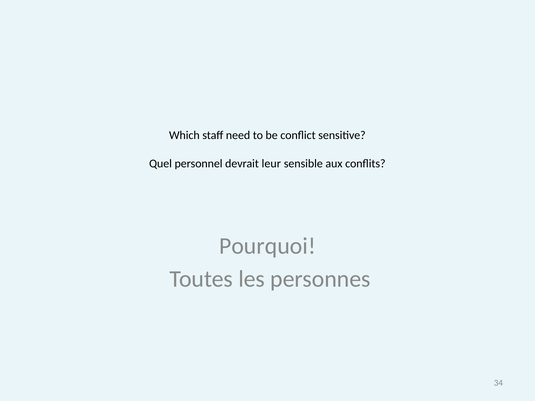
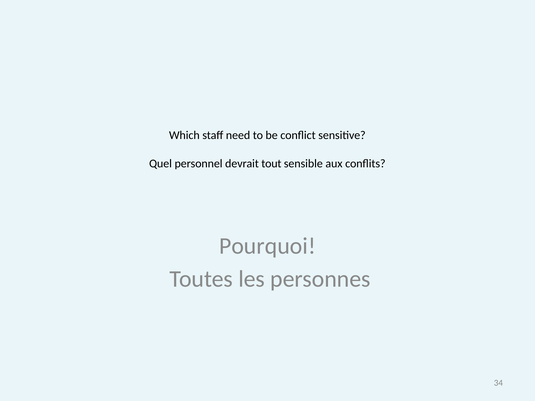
leur: leur -> tout (271, 164)
